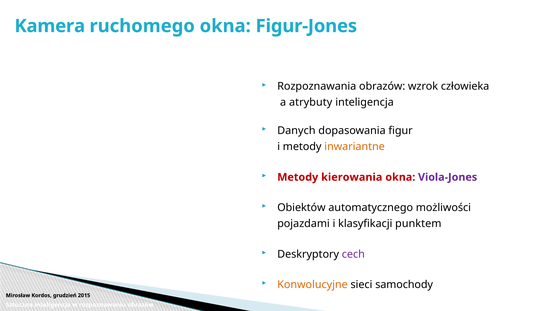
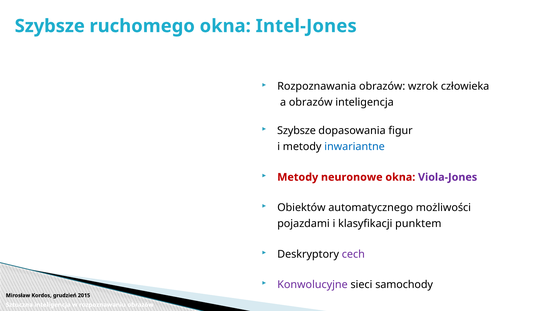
Kamera: Kamera -> Szybsze (50, 26)
Figur-Jones: Figur-Jones -> Intel-Jones (306, 26)
a atrybuty: atrybuty -> obrazów (311, 102)
Danych: Danych -> Szybsze (296, 131)
inwariantne colour: orange -> blue (355, 147)
kierowania: kierowania -> neuronowe (352, 177)
Konwolucyjne colour: orange -> purple (312, 285)
